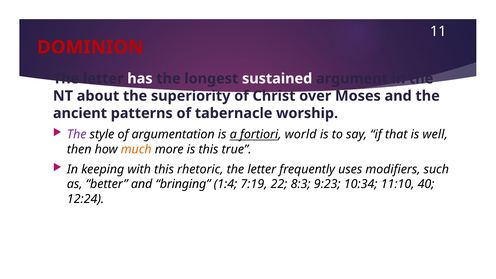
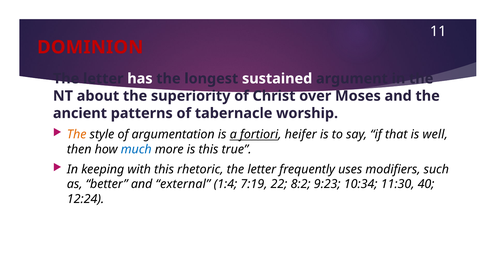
The colour: purple -> orange (77, 134)
world: world -> heifer (301, 134)
much colour: orange -> blue (136, 149)
bringing: bringing -> external (183, 184)
8:3: 8:3 -> 8:2 (301, 184)
11:10: 11:10 -> 11:30 (398, 184)
